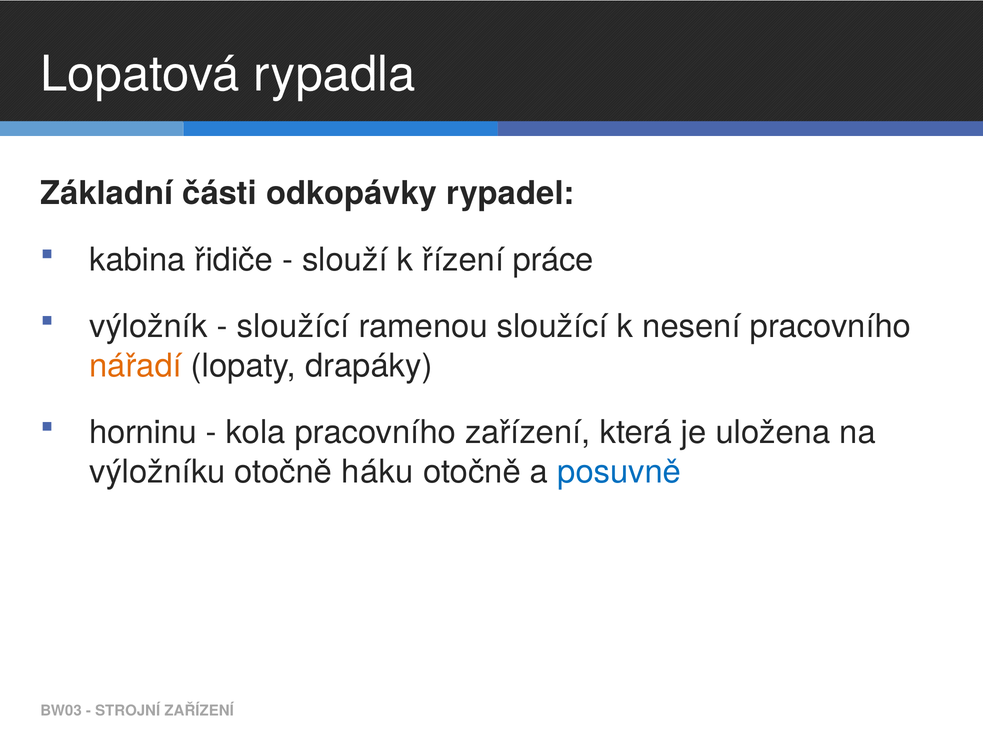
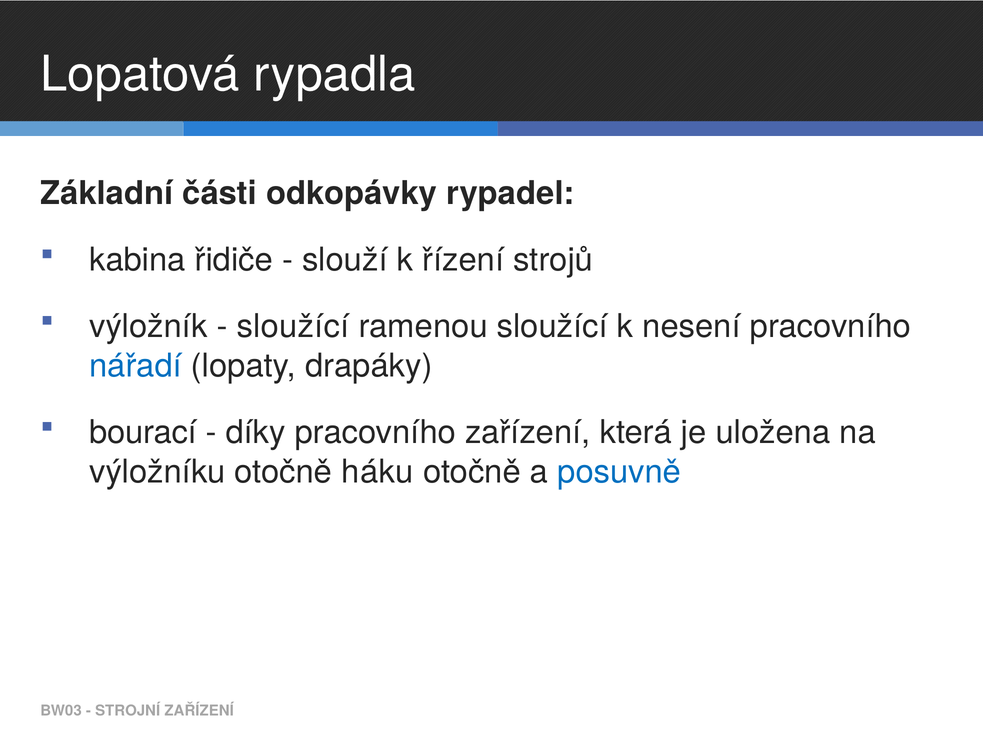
práce: práce -> strojů (553, 260)
nářadí colour: orange -> blue (136, 366)
horninu: horninu -> bourací (143, 433)
kola: kola -> díky (256, 433)
